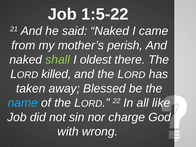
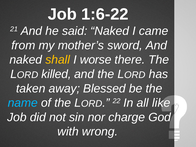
1:5-22: 1:5-22 -> 1:6-22 (105, 14)
perish: perish -> sword (125, 45)
shall colour: light green -> yellow (58, 60)
oldest: oldest -> worse (96, 60)
